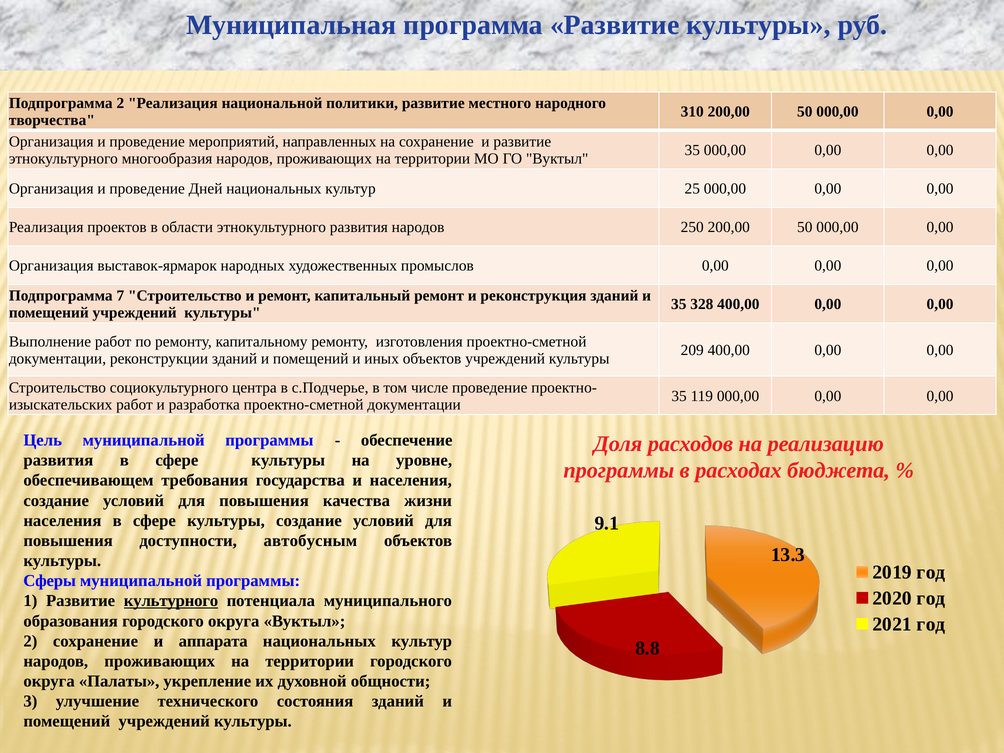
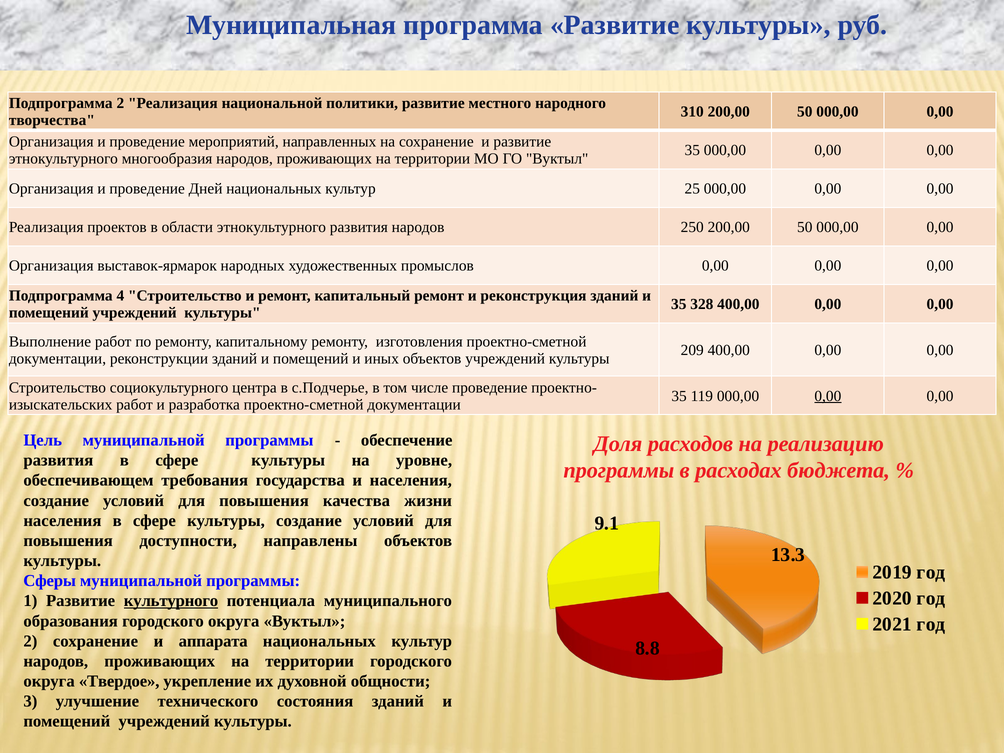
7: 7 -> 4 (120, 296)
0,00 underline: none -> present (828, 396)
автобусным: автобусным -> направлены (310, 541)
Палаты: Палаты -> Твердое (119, 681)
